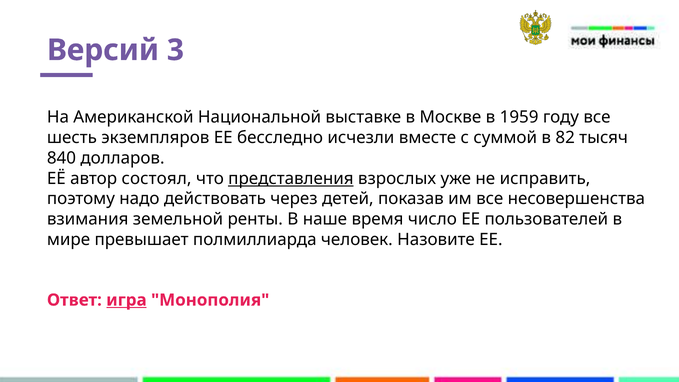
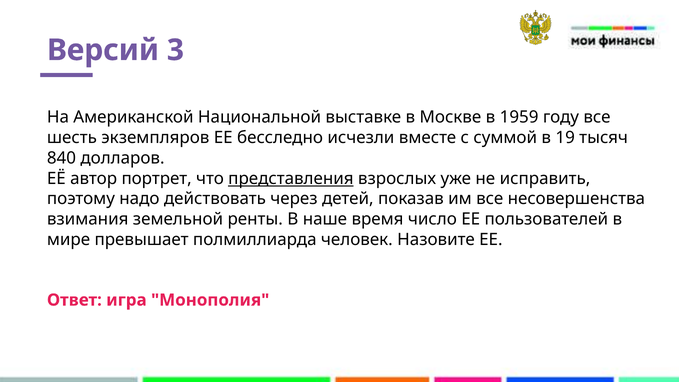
82: 82 -> 19 (565, 138)
состоял: состоял -> портрет (157, 178)
игра underline: present -> none (126, 300)
